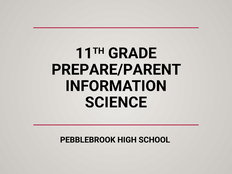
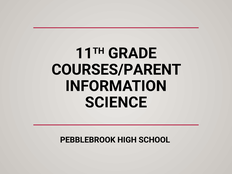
PREPARE/PARENT: PREPARE/PARENT -> COURSES/PARENT (116, 70)
